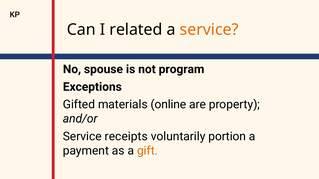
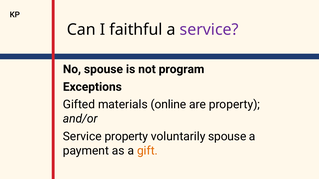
related: related -> faithful (136, 30)
service colour: orange -> purple (209, 30)
Service receipts: receipts -> property (126, 137)
voluntarily portion: portion -> spouse (227, 137)
